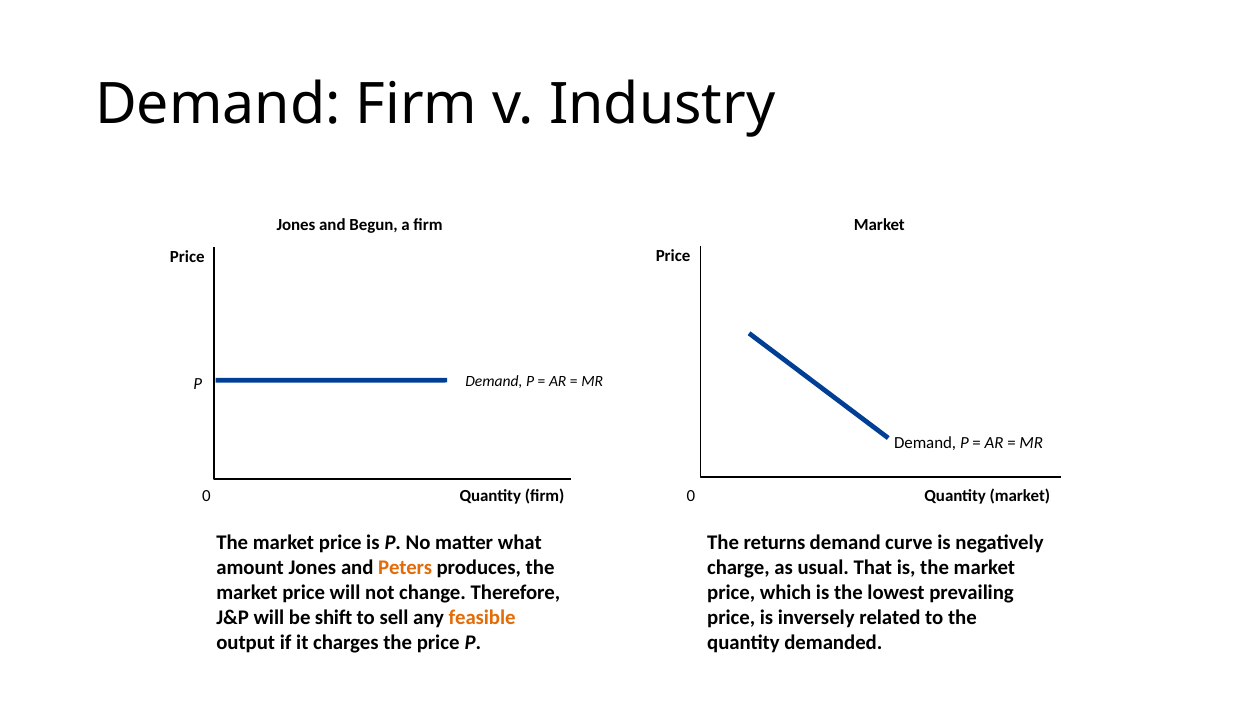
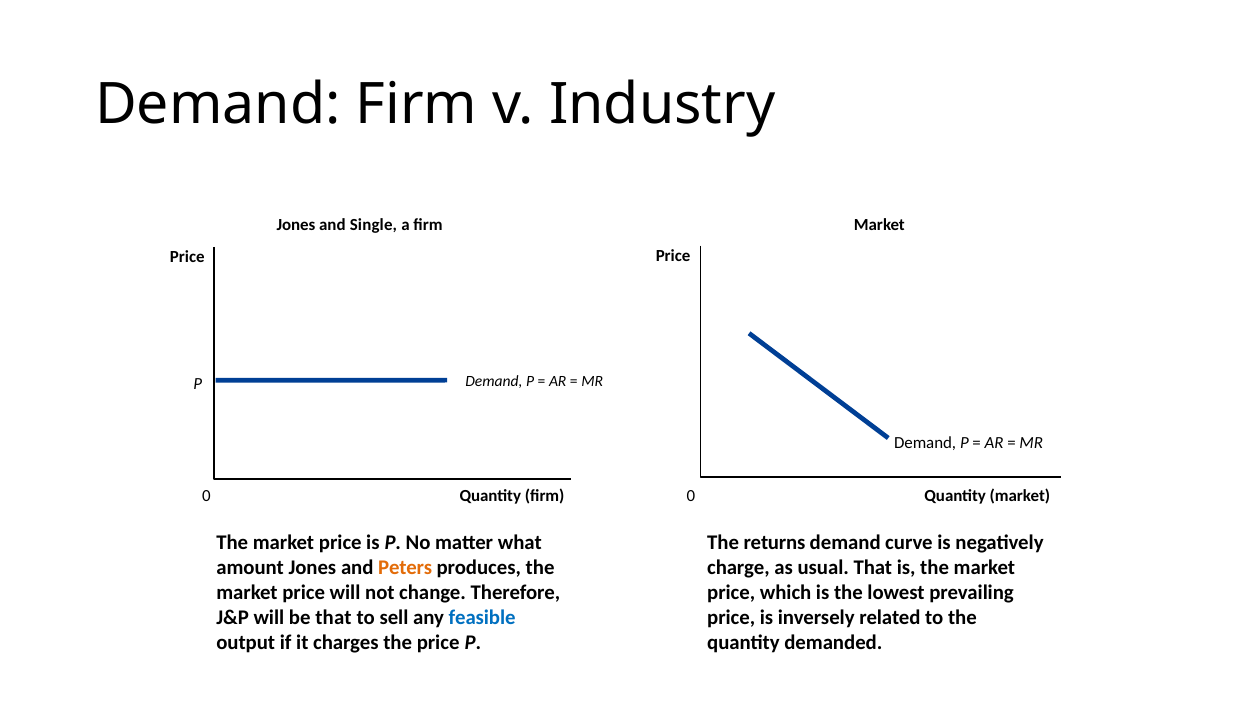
Begun: Begun -> Single (373, 225)
be shift: shift -> that (333, 617)
feasible colour: orange -> blue (482, 617)
